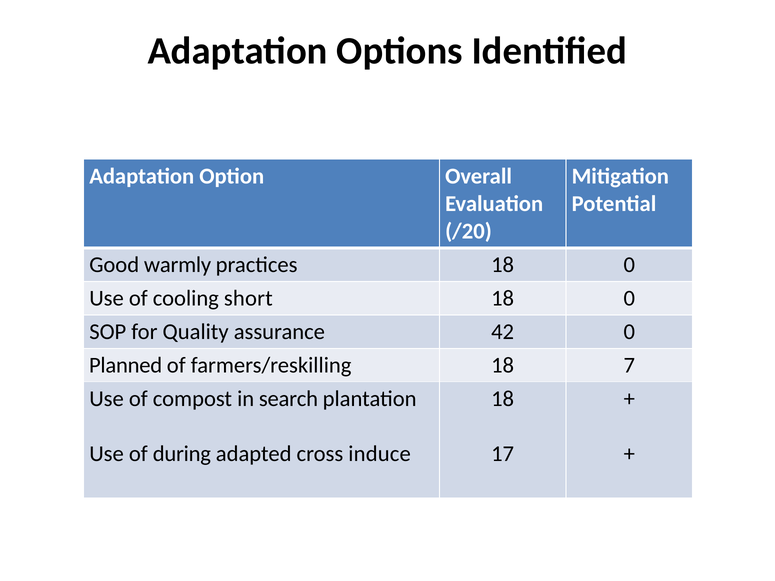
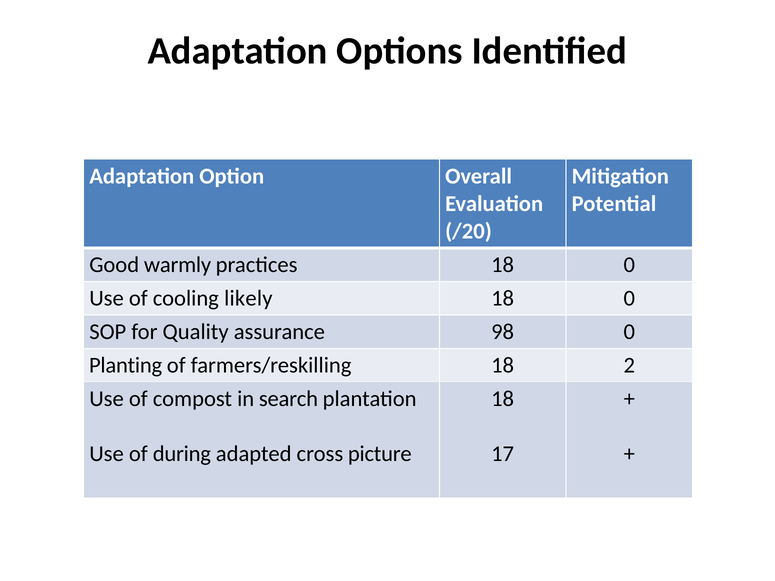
short: short -> likely (248, 299)
42: 42 -> 98 (503, 332)
Planned: Planned -> Planting (126, 365)
7: 7 -> 2 (629, 365)
induce: induce -> picture (380, 454)
